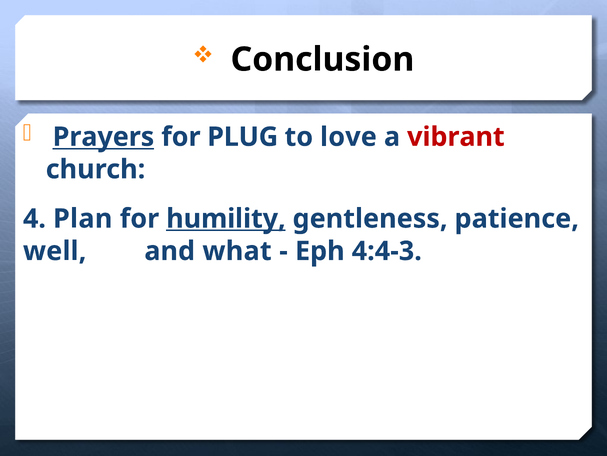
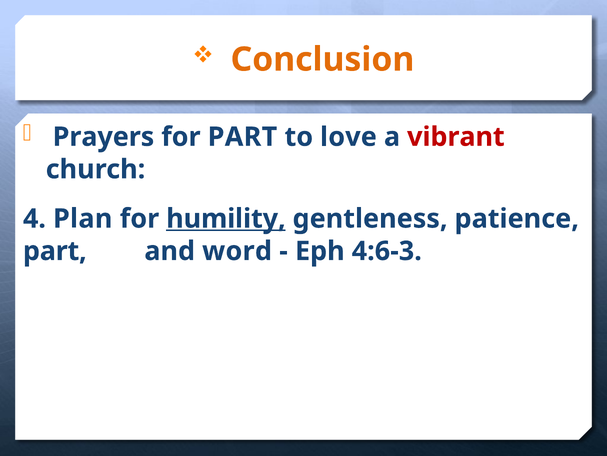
Conclusion colour: black -> orange (322, 59)
Prayers underline: present -> none (103, 137)
for PLUG: PLUG -> PART (242, 137)
well: well -> part (55, 251)
what: what -> word (237, 251)
4:4-3: 4:4-3 -> 4:6-3 (387, 251)
